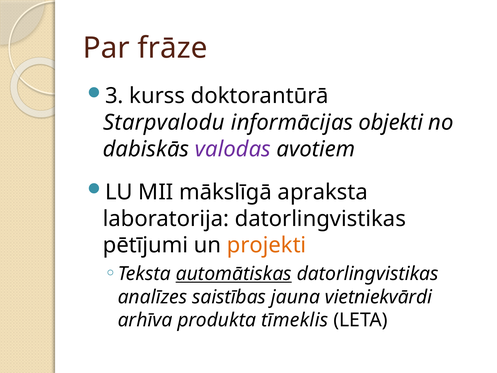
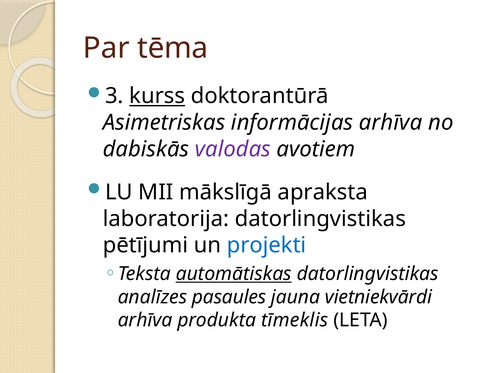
frāze: frāze -> tēma (173, 48)
kurss underline: none -> present (157, 96)
Starpvalodu: Starpvalodu -> Asimetriskas (164, 122)
informācijas objekti: objekti -> arhīva (391, 122)
projekti colour: orange -> blue (267, 245)
saistības: saistības -> pasaules (229, 297)
